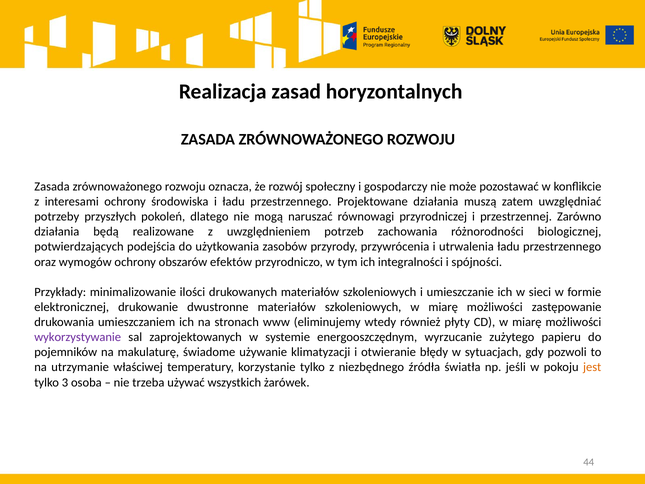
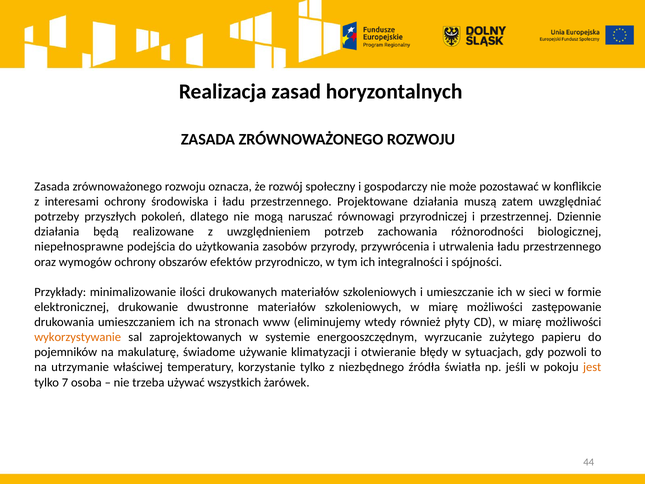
Zarówno: Zarówno -> Dziennie (579, 217)
potwierdzających: potwierdzających -> niepełnosprawne (79, 247)
wykorzystywanie colour: purple -> orange (78, 337)
3: 3 -> 7 (65, 382)
